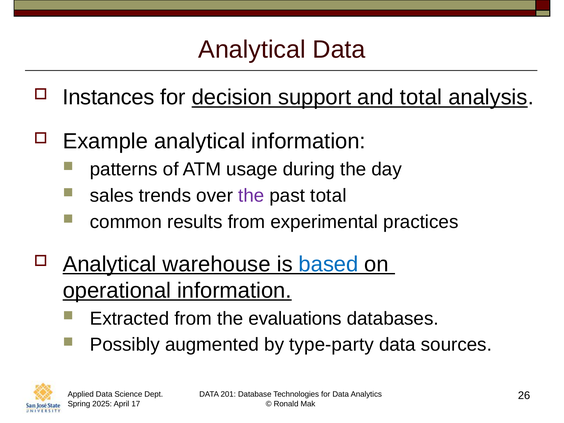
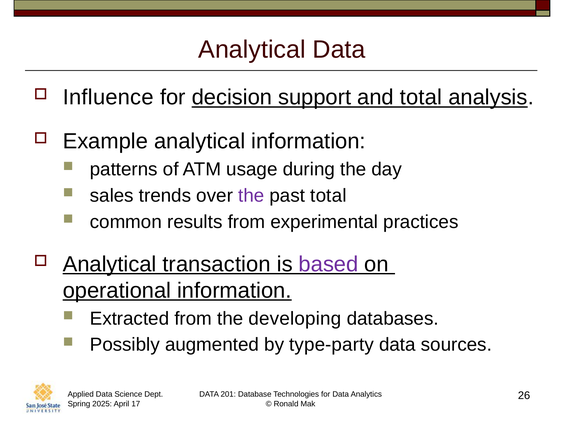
Instances: Instances -> Influence (108, 97)
warehouse: warehouse -> transaction (217, 264)
based colour: blue -> purple (328, 264)
evaluations: evaluations -> developing (295, 318)
